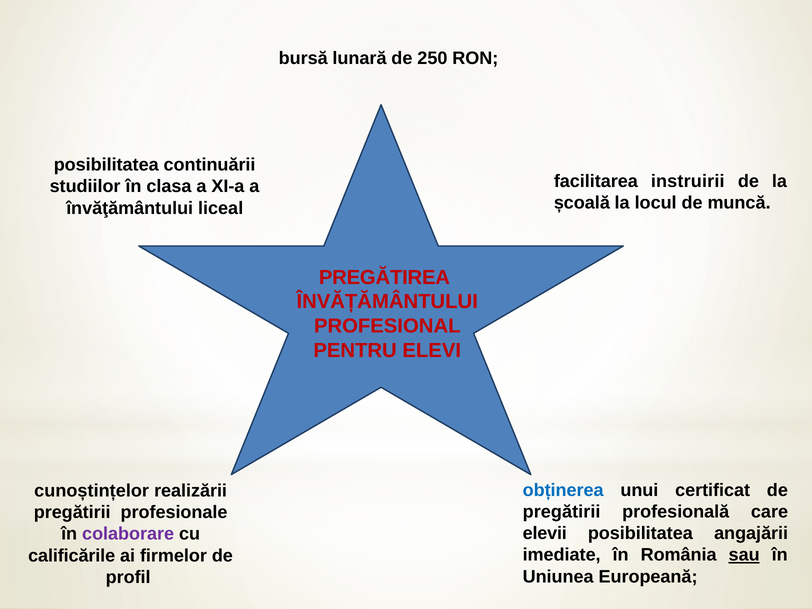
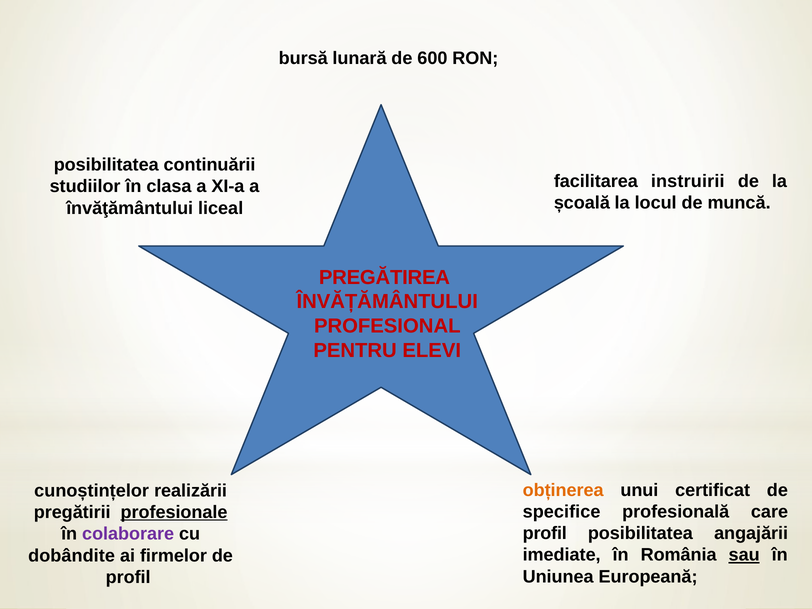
250: 250 -> 600 (432, 58)
obținerea colour: blue -> orange (563, 490)
pregătirii: pregătirii -> specifice (562, 512)
profesionale underline: none -> present (174, 512)
elevii: elevii -> profil (545, 533)
calificările: calificările -> dobândite (72, 556)
